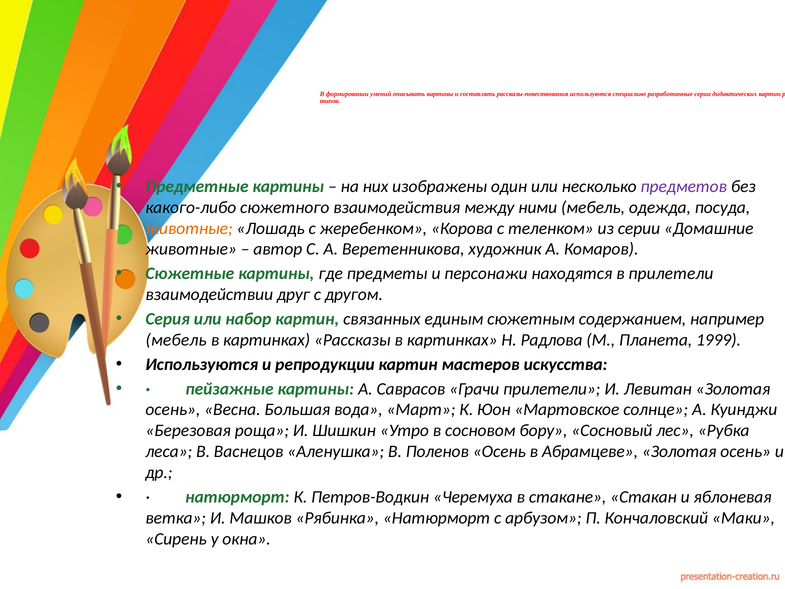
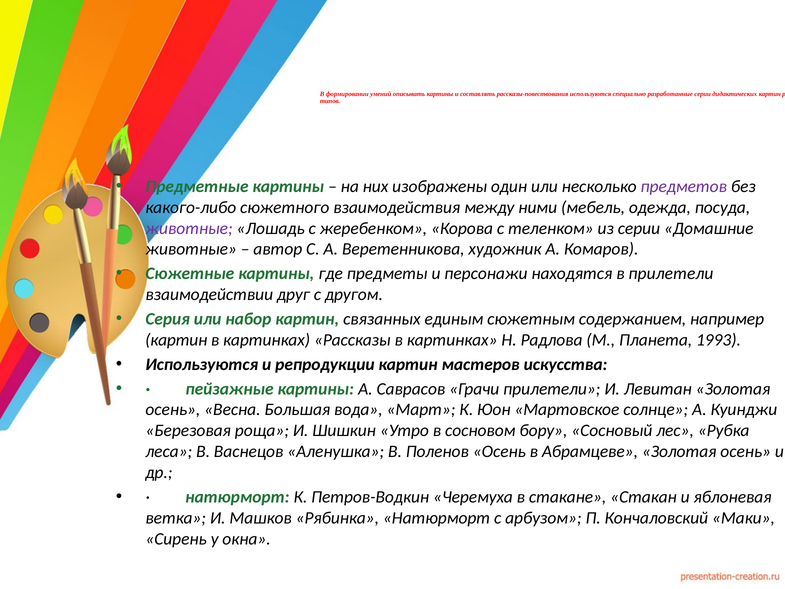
животные colour: orange -> purple (189, 228)
мебель: мебель -> картин (176, 340)
1999: 1999 -> 1993 (718, 340)
